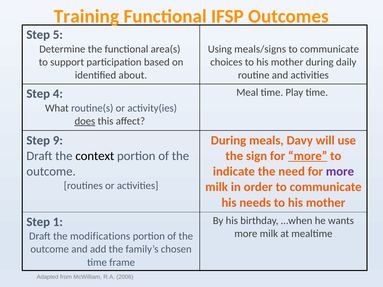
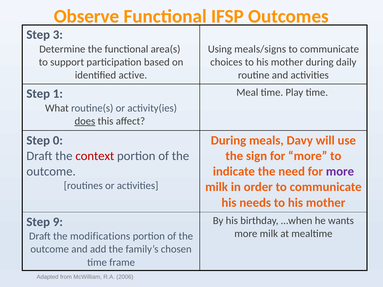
Training: Training -> Observe (87, 16)
5: 5 -> 3 (58, 35)
about: about -> active (133, 75)
4: 4 -> 1 (58, 94)
9: 9 -> 0 (58, 140)
context colour: black -> red (95, 156)
more underline: present -> none (308, 156)
1: 1 -> 9 (58, 222)
